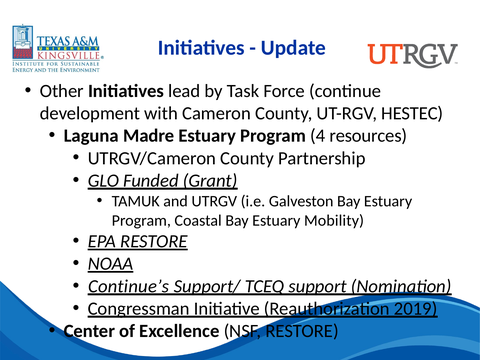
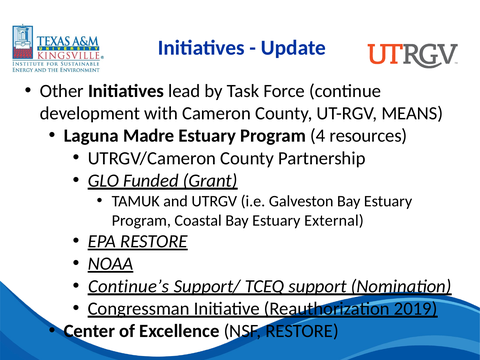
HESTEC: HESTEC -> MEANS (412, 113)
Mobility: Mobility -> External (334, 220)
